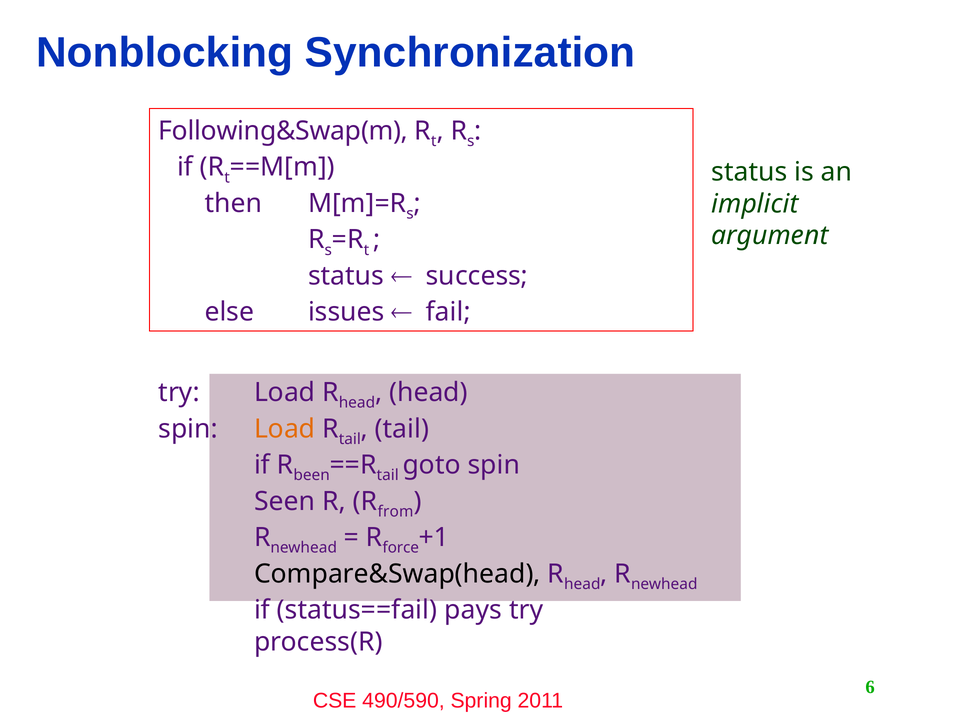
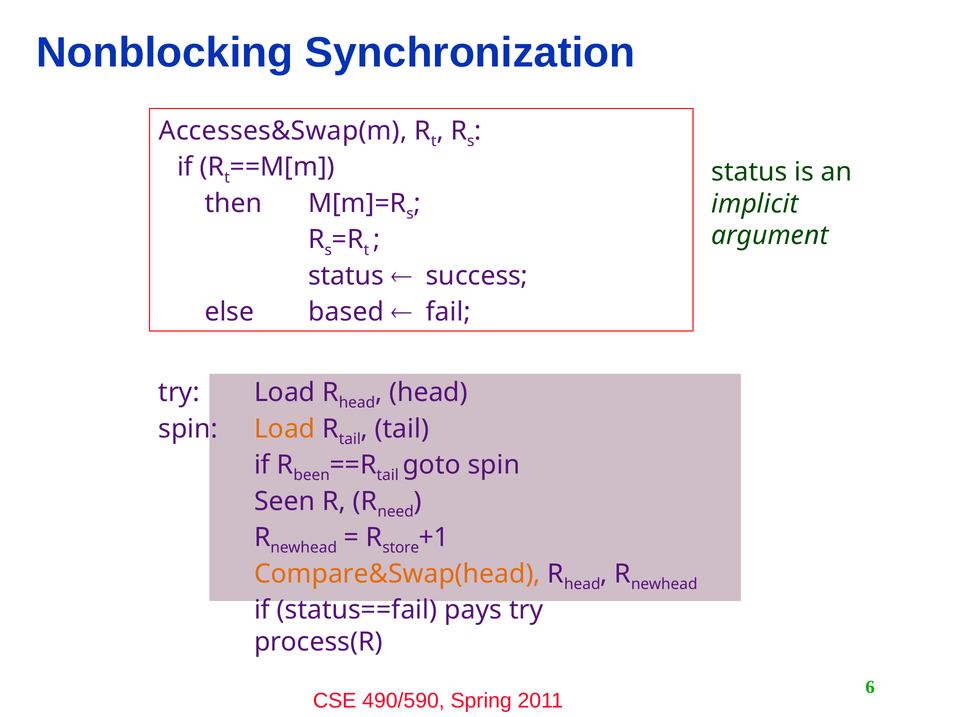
Following&Swap(m: Following&Swap(m -> Accesses&Swap(m (283, 131)
issues: issues -> based (346, 312)
from: from -> need (396, 512)
force: force -> store (401, 548)
Compare&Swap(head colour: black -> orange (397, 574)
